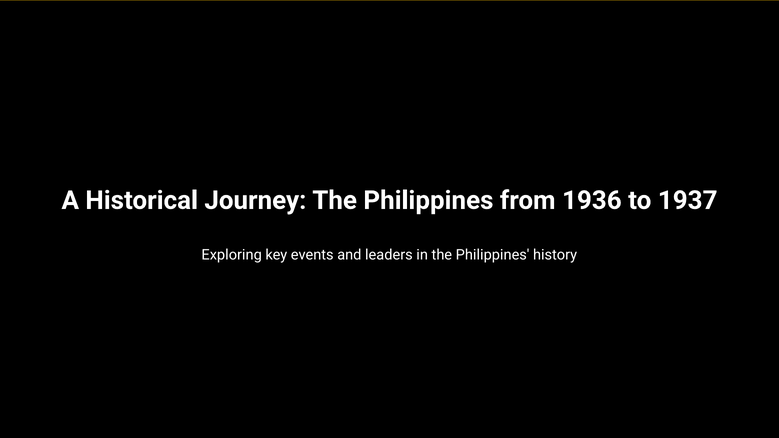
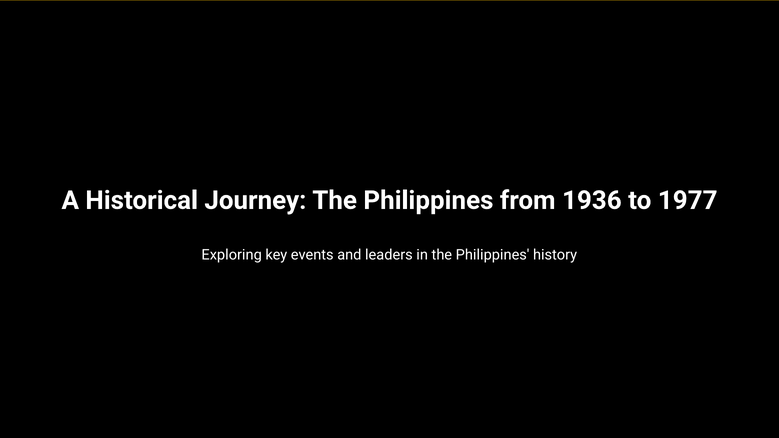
1937: 1937 -> 1977 (688, 200)
